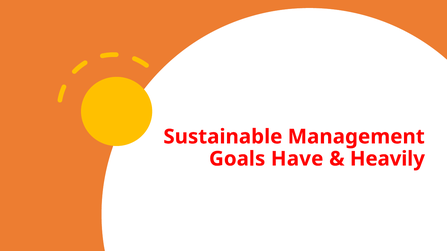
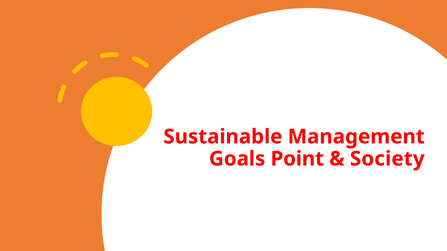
Have: Have -> Point (297, 159)
Heavily: Heavily -> Society (387, 159)
